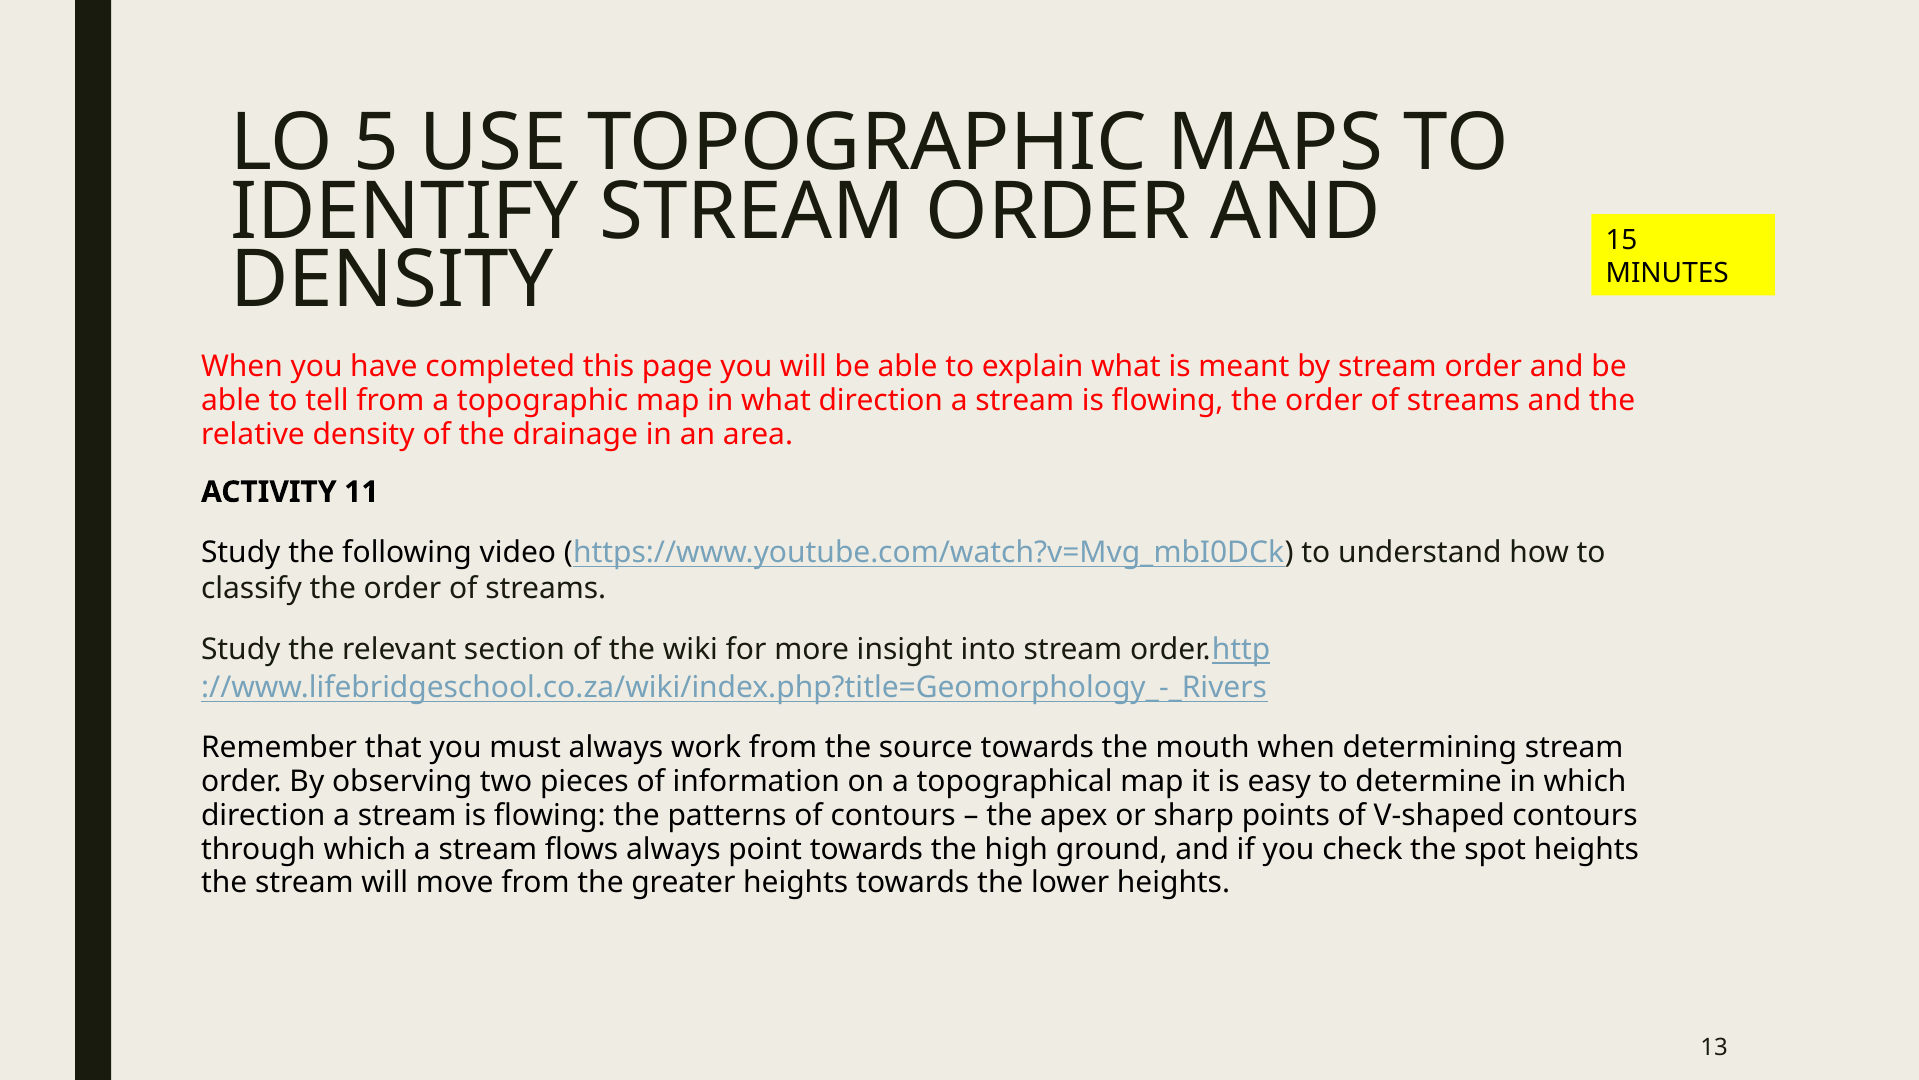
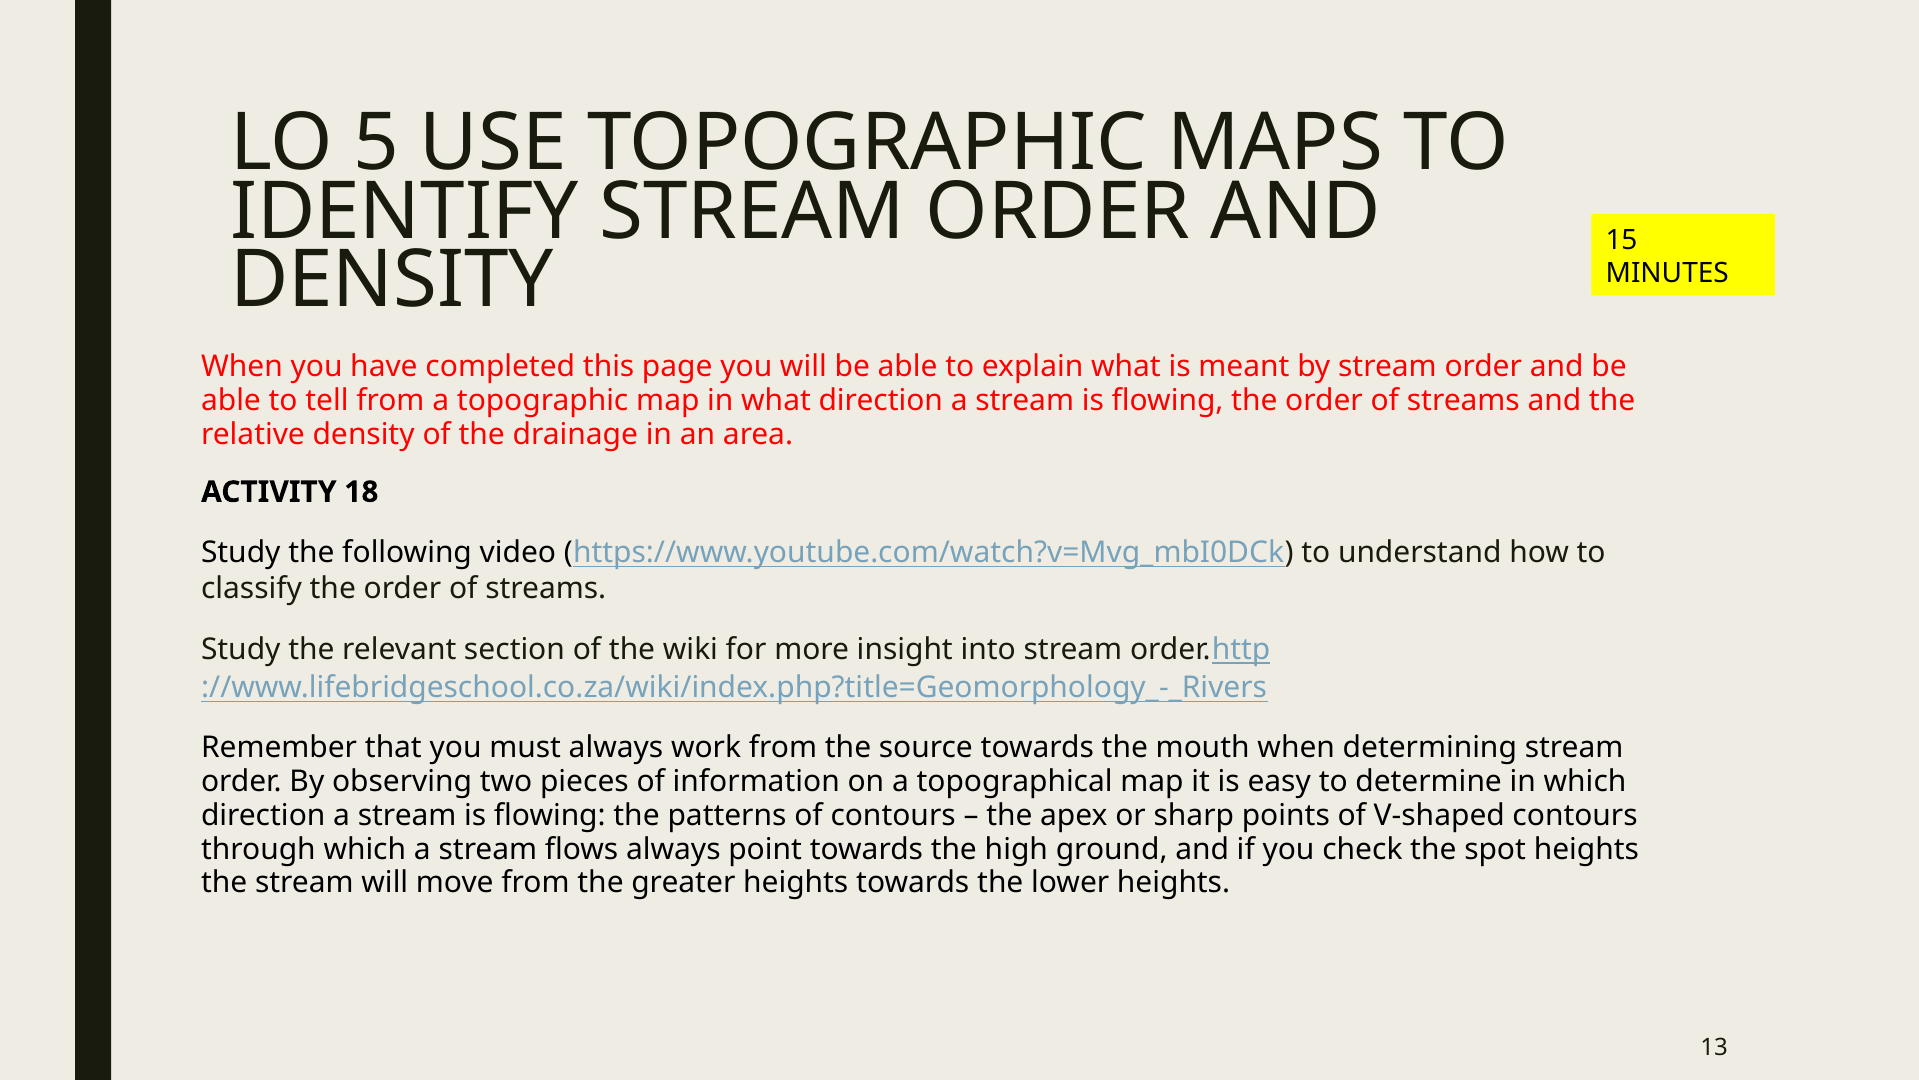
11: 11 -> 18 (361, 492)
